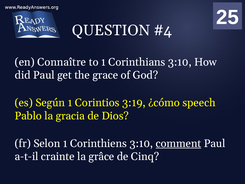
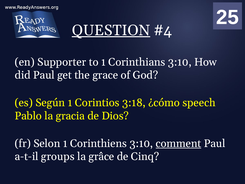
QUESTION underline: none -> present (111, 30)
Connaître: Connaître -> Supporter (62, 62)
3:19: 3:19 -> 3:18 (134, 103)
crainte: crainte -> groups (58, 156)
